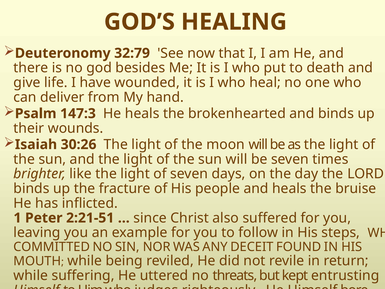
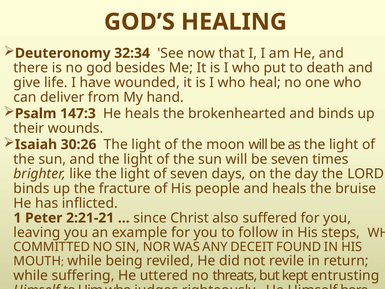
32:79: 32:79 -> 32:34 (132, 53)
2:21-51: 2:21-51 -> 2:21-21 (90, 218)
